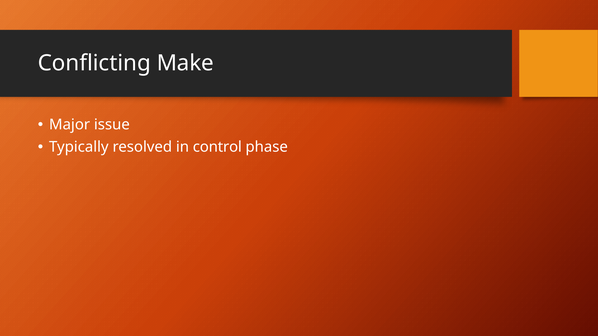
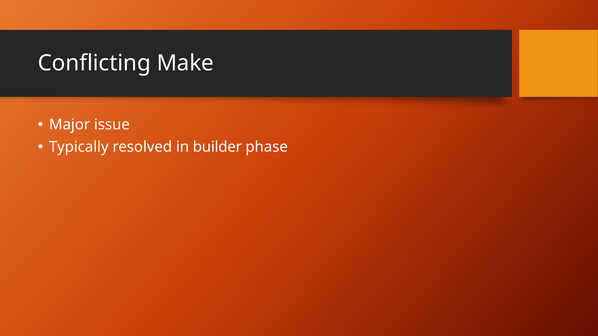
control: control -> builder (217, 147)
